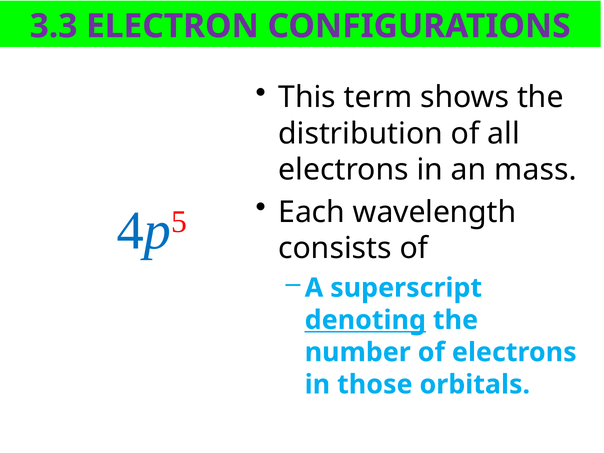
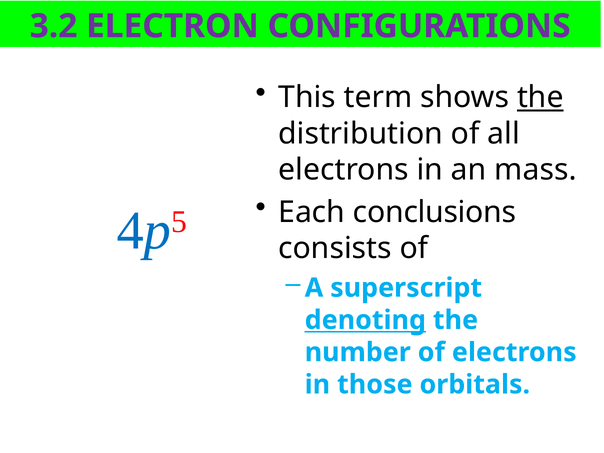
3.3: 3.3 -> 3.2 (54, 26)
the underline: none -> present (540, 97)
wavelength: wavelength -> conclusions (435, 212)
